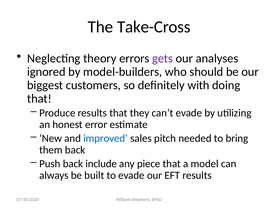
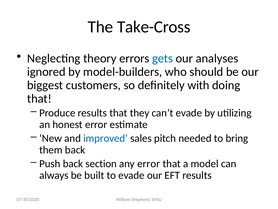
gets colour: purple -> blue (162, 58)
include: include -> section (101, 163)
any piece: piece -> error (149, 163)
